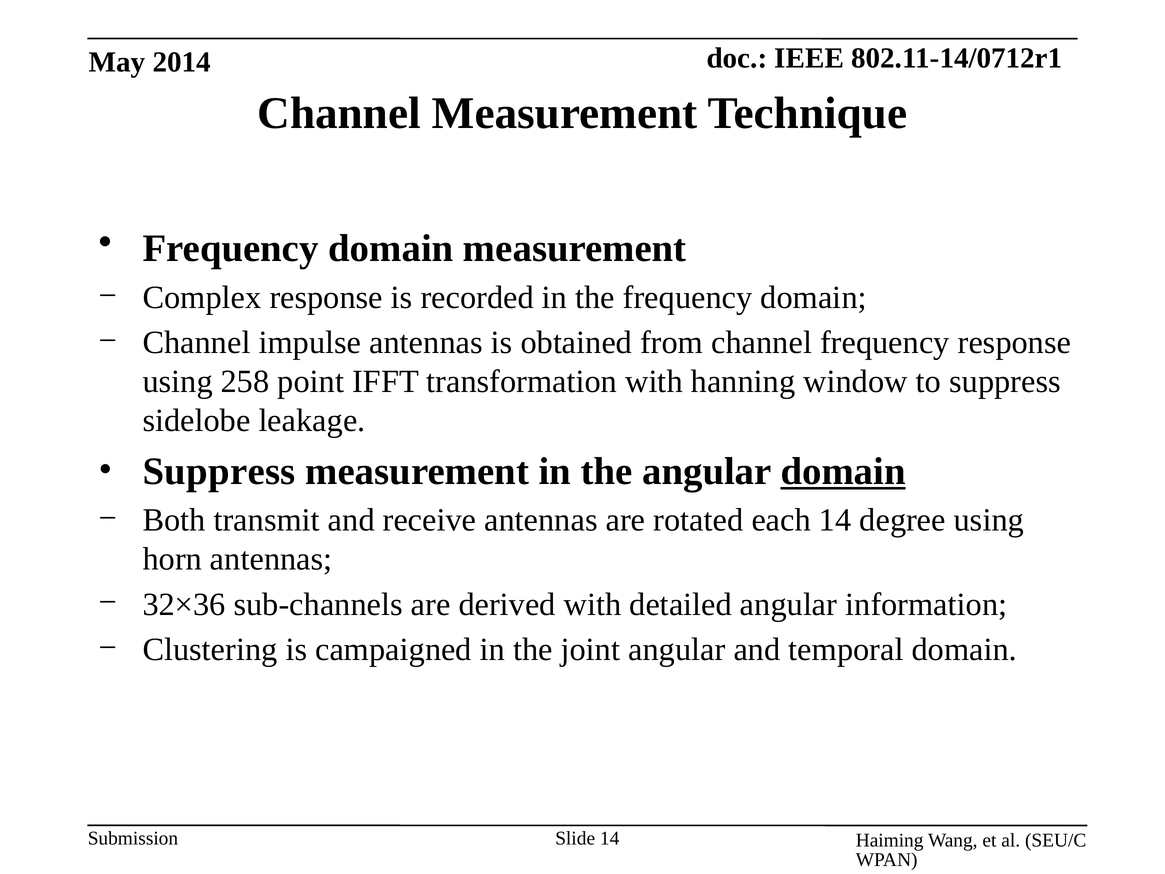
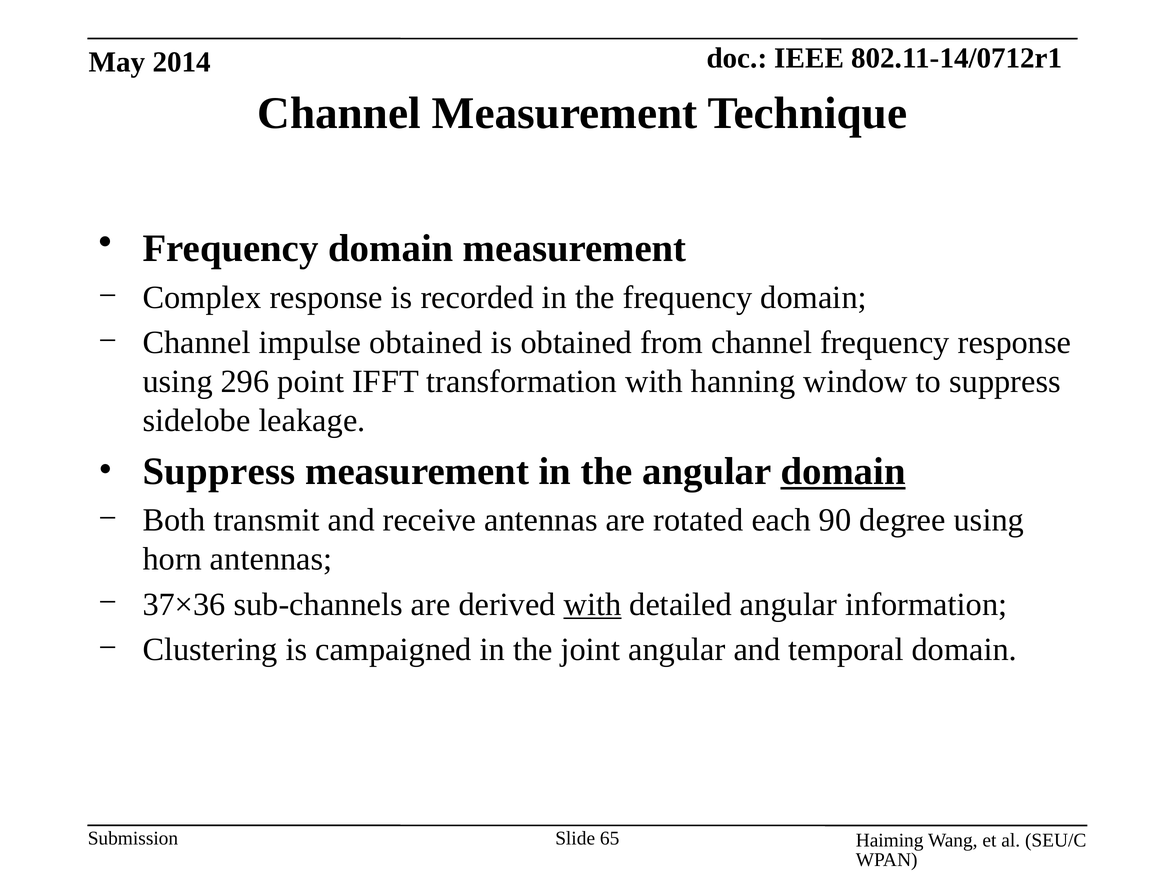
impulse antennas: antennas -> obtained (426, 343)
258: 258 -> 296 (245, 381)
each 14: 14 -> 90 (835, 520)
32×36: 32×36 -> 37×36 (184, 604)
with underline: none -> present (593, 604)
Slide 14: 14 -> 65 (610, 838)
